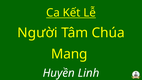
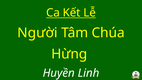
Mang: Mang -> Hừng (69, 54)
